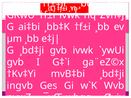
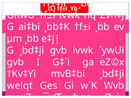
ingvb: ingvb -> welqt (20, 86)
